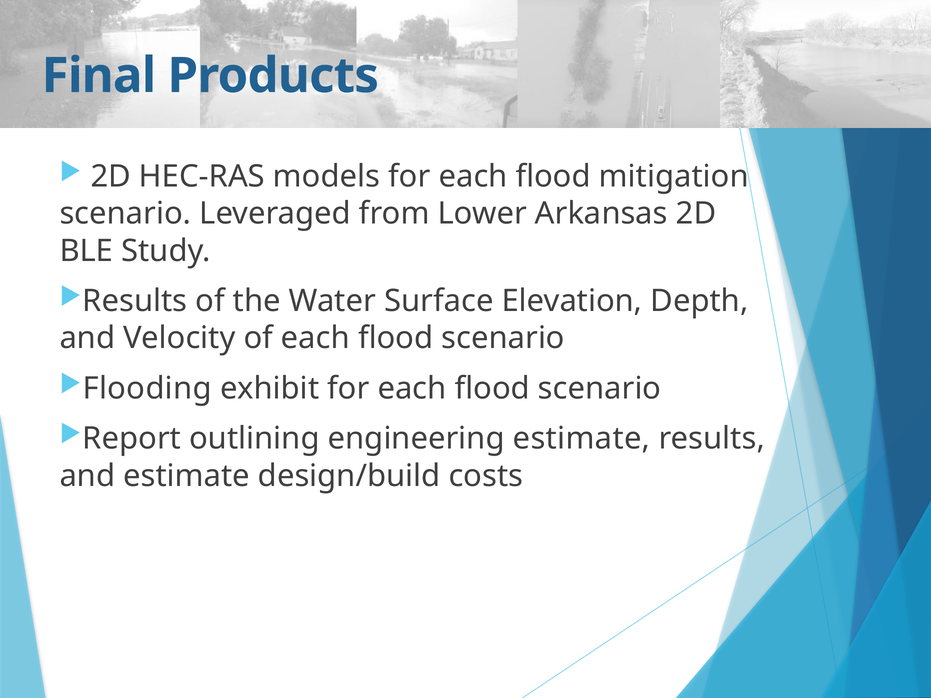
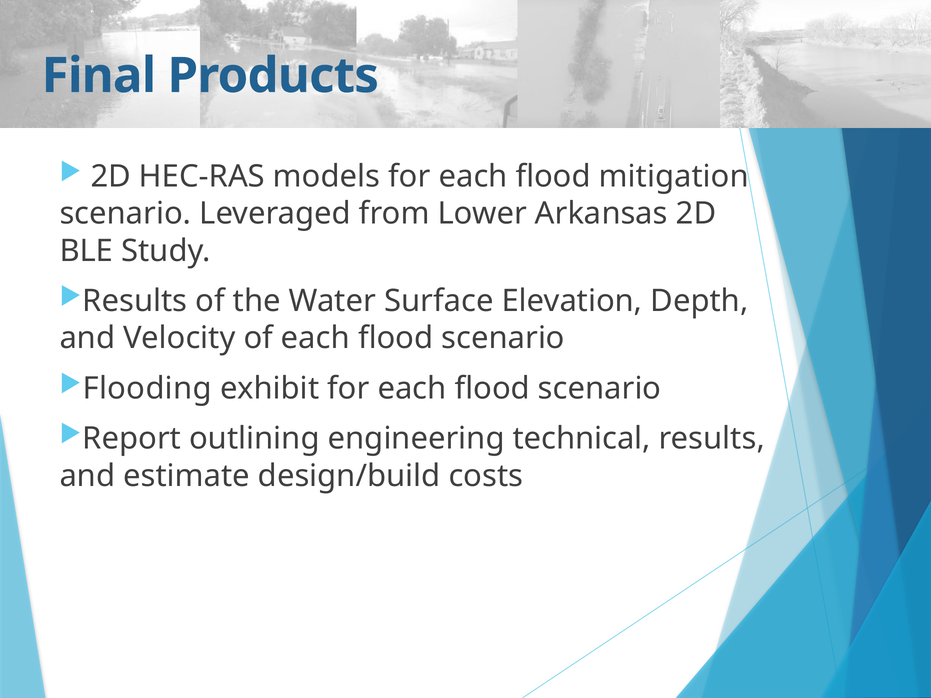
engineering estimate: estimate -> technical (582, 439)
